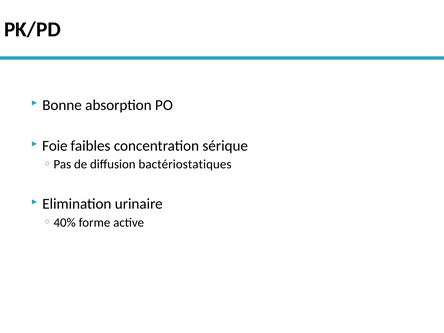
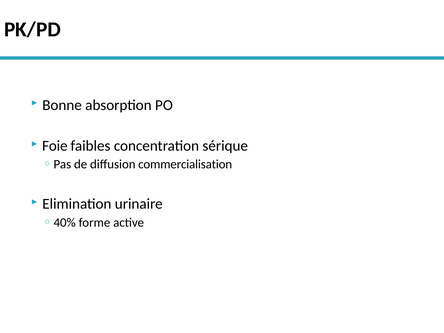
bactériostatiques: bactériostatiques -> commercialisation (185, 164)
